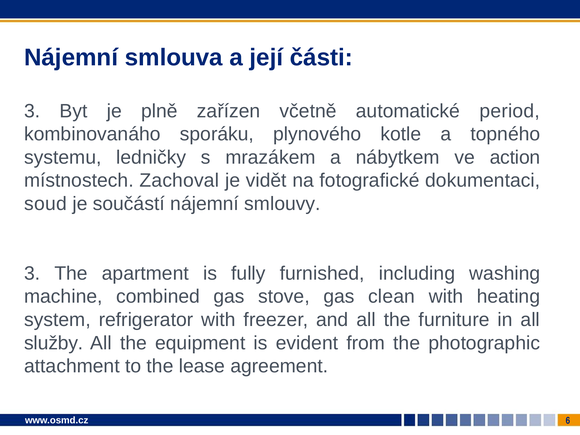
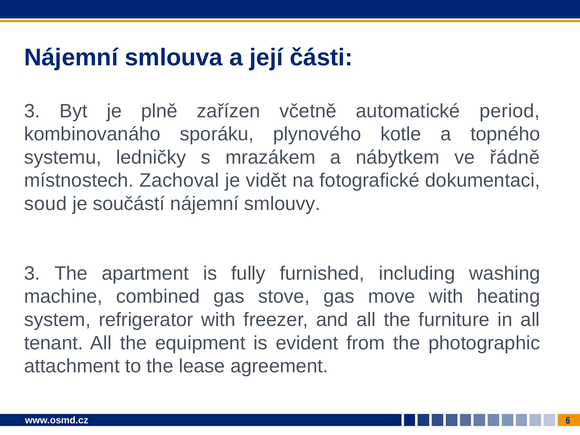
action: action -> řádně (515, 157)
clean: clean -> move (392, 297)
služby: služby -> tenant (54, 343)
